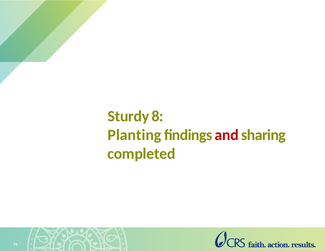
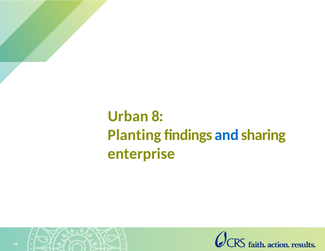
Sturdy: Sturdy -> Urban (128, 116)
and colour: red -> blue (227, 135)
completed: completed -> enterprise (141, 154)
